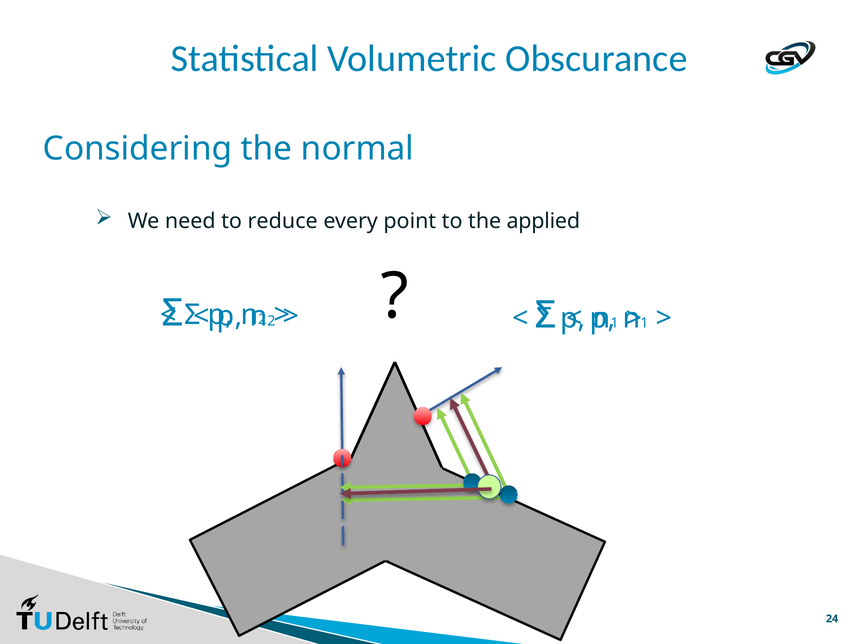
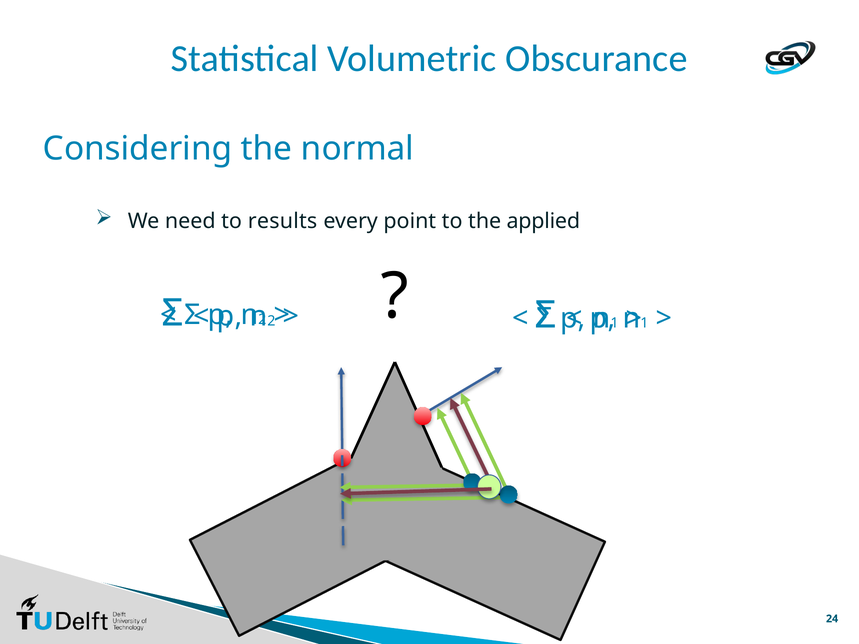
reduce: reduce -> results (283, 221)
